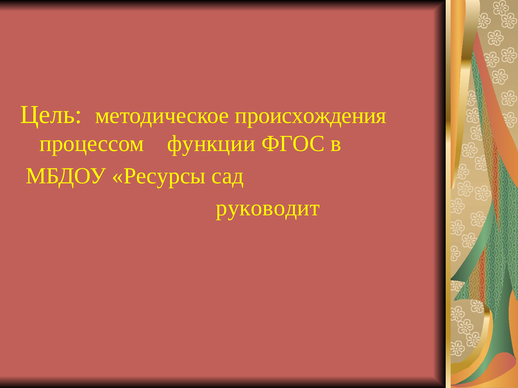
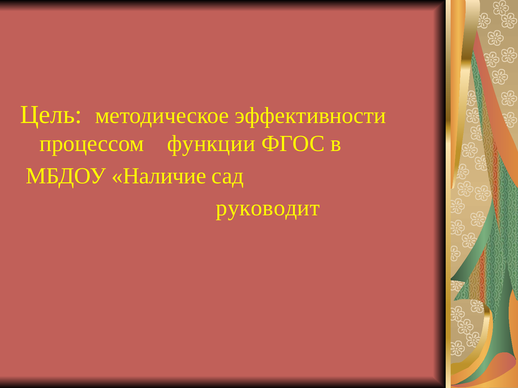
происхождения: происхождения -> эффективности (311, 116)
Ресурсы: Ресурсы -> Наличие (159, 176)
